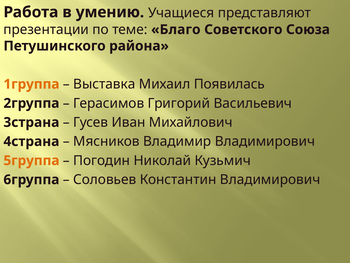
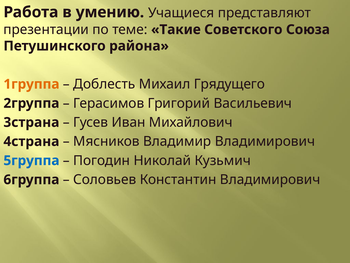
Благо: Благо -> Такие (176, 30)
Выставка: Выставка -> Доблесть (104, 84)
Появилась: Появилась -> Грядущего (229, 84)
5группа colour: orange -> blue (31, 160)
